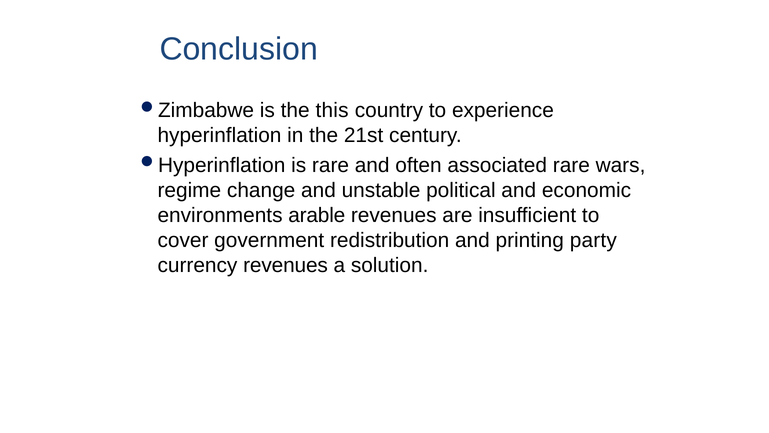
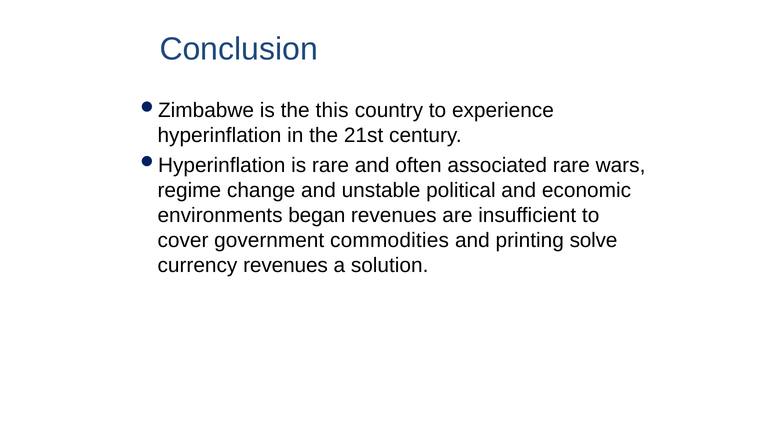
arable: arable -> began (317, 215)
redistribution: redistribution -> commodities (390, 240)
party: party -> solve (594, 240)
